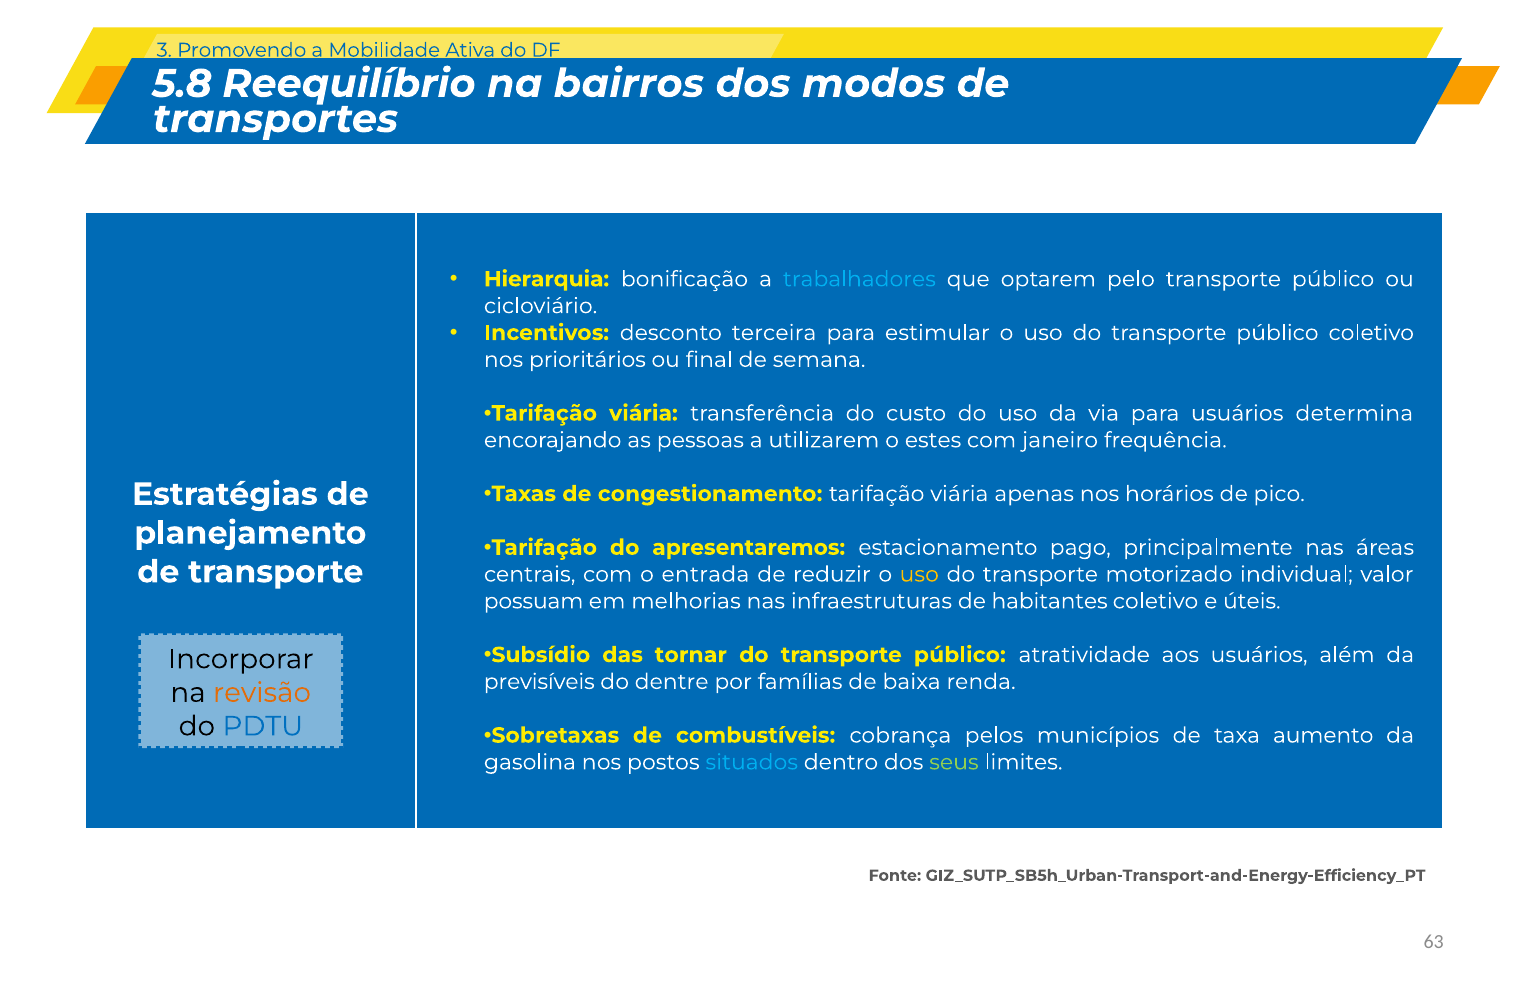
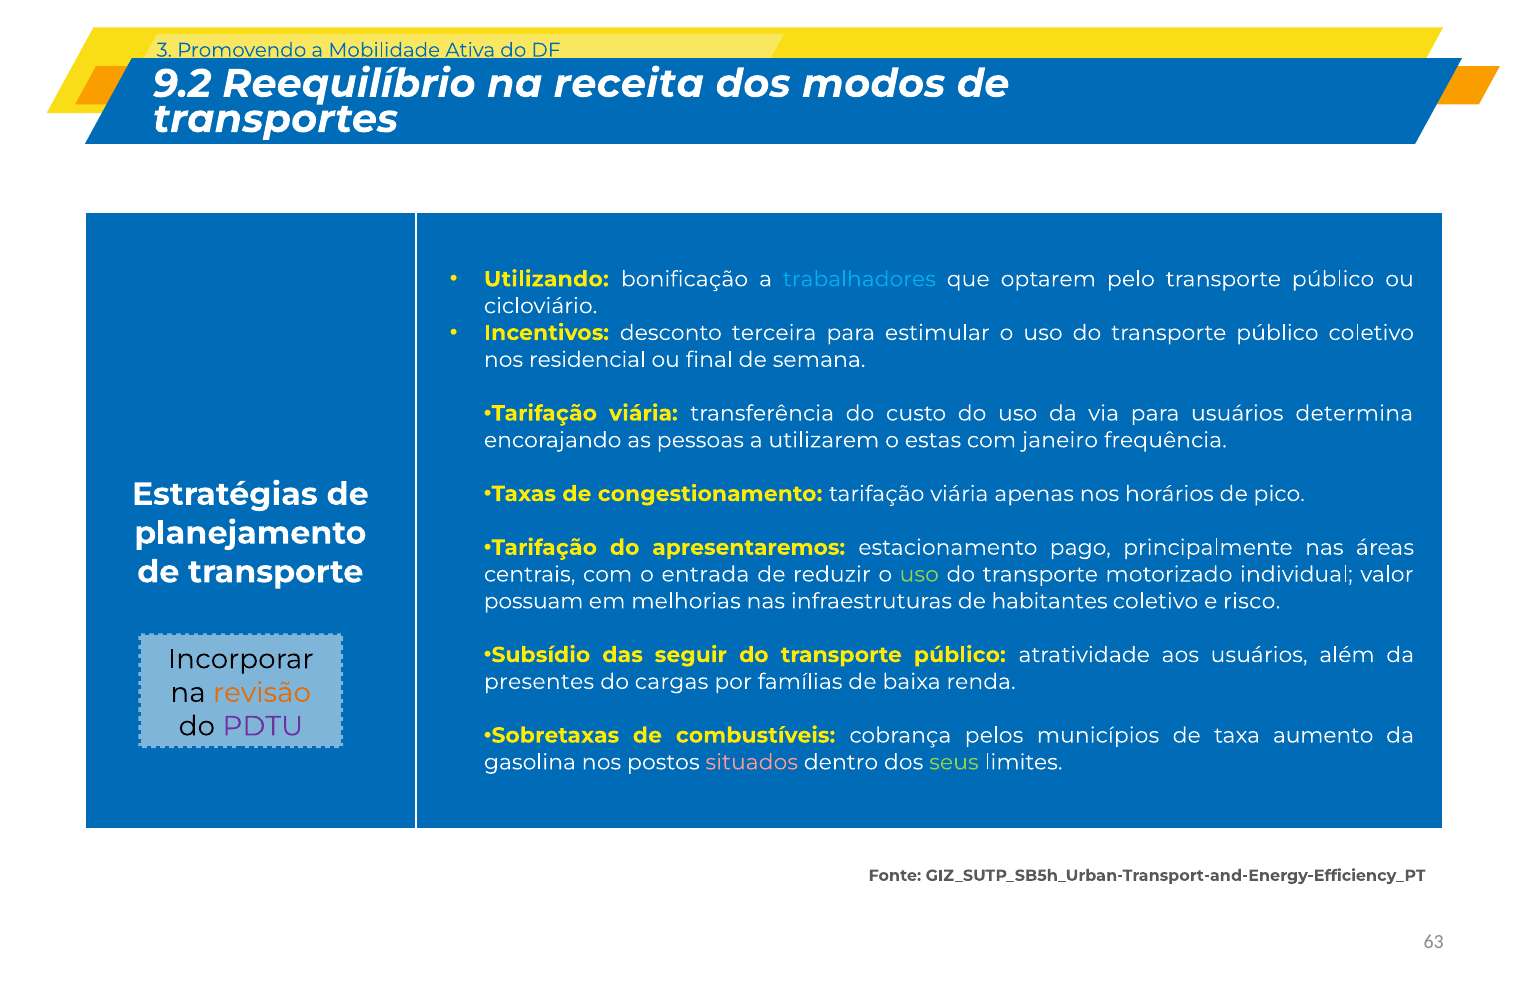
5.8: 5.8 -> 9.2 (182, 84)
bairros: bairros -> receita (629, 84)
Hierarquia: Hierarquia -> Utilizando (546, 279)
prioritários: prioritários -> residencial (587, 359)
estes: estes -> estas (933, 440)
uso colour: yellow -> light green (919, 574)
úteis: úteis -> risco (1252, 601)
tornar: tornar -> seguir (691, 655)
previsíveis: previsíveis -> presentes (539, 681)
dentre: dentre -> cargas (672, 681)
PDTU colour: blue -> purple (263, 726)
situados colour: light blue -> pink (752, 762)
